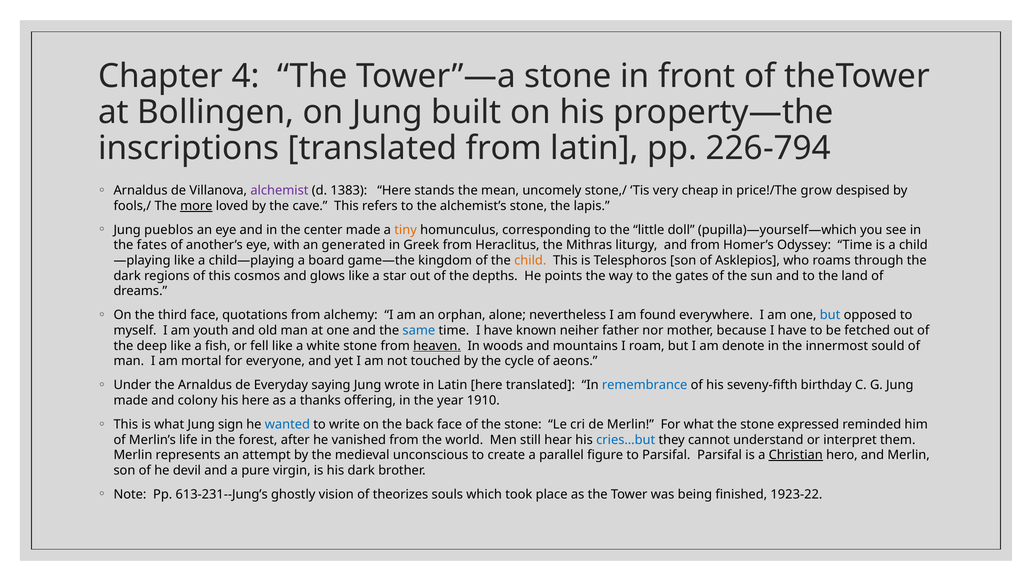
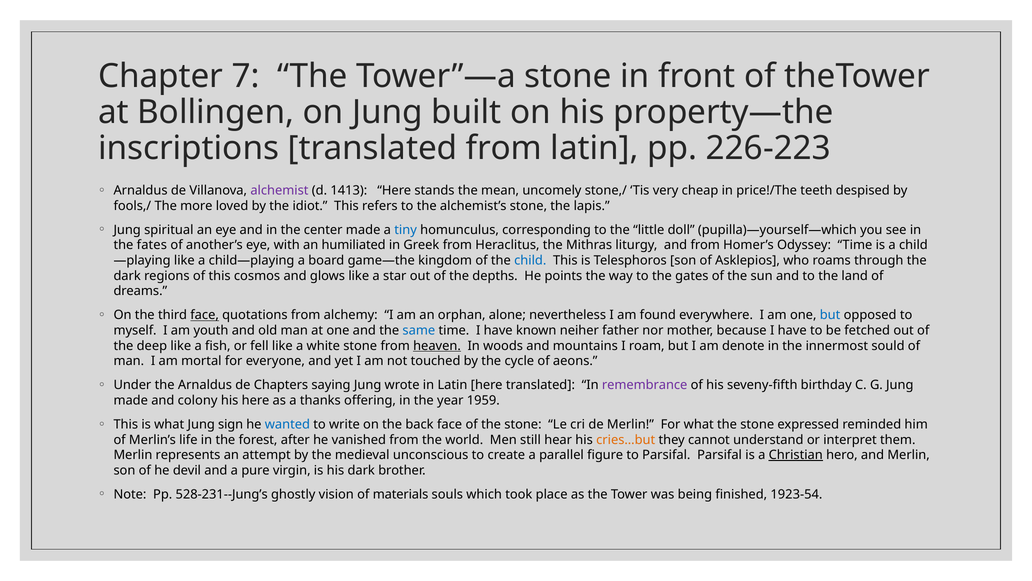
4: 4 -> 7 (246, 76)
226-794: 226-794 -> 226-223 (768, 148)
1383: 1383 -> 1413 (349, 190)
grow: grow -> teeth (816, 190)
more underline: present -> none (196, 206)
cave: cave -> idiot (310, 206)
pueblos: pueblos -> spiritual (169, 230)
tiny colour: orange -> blue (406, 230)
generated: generated -> humiliated (354, 245)
child colour: orange -> blue (530, 260)
face underline: none -> present (205, 315)
Everyday: Everyday -> Chapters (281, 385)
remembrance colour: blue -> purple (645, 385)
1910: 1910 -> 1959 (483, 400)
cries…but colour: blue -> orange (626, 439)
613-231--Jung’s: 613-231--Jung’s -> 528-231--Jung’s (222, 494)
theorizes: theorizes -> materials (401, 494)
1923-22: 1923-22 -> 1923-54 (796, 494)
